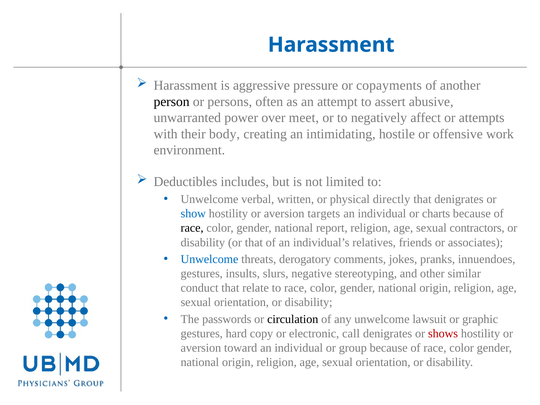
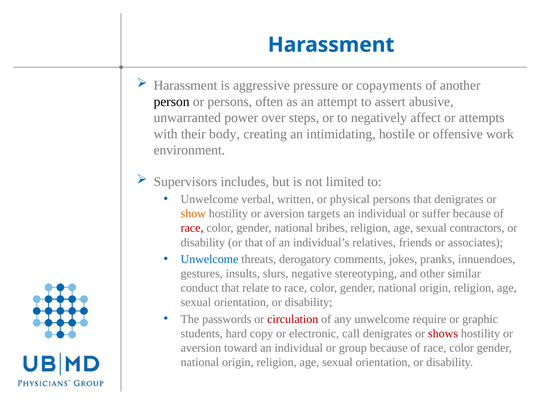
meet: meet -> steps (304, 118)
Deductibles: Deductibles -> Supervisors (185, 182)
physical directly: directly -> persons (392, 199)
show colour: blue -> orange (193, 214)
charts: charts -> suffer (436, 214)
race colour: black -> red (192, 228)
report: report -> bribes (332, 228)
circulation colour: black -> red (293, 319)
lawsuit: lawsuit -> require (429, 319)
gestures: gestures -> students (202, 333)
